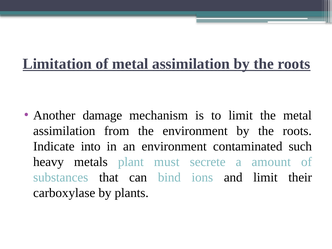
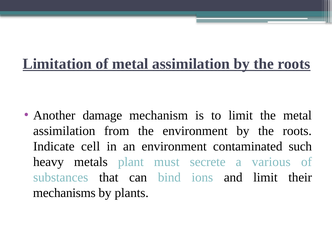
into: into -> cell (91, 146)
amount: amount -> various (271, 162)
carboxylase: carboxylase -> mechanisms (64, 193)
